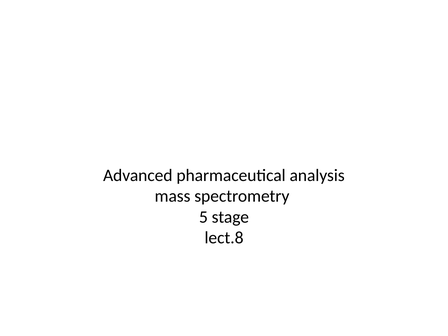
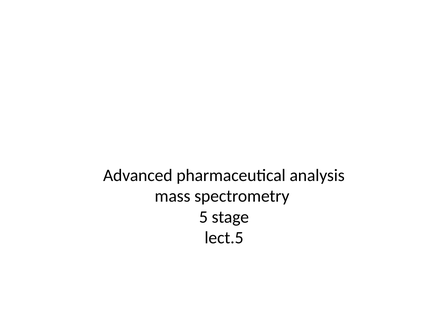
lect.8: lect.8 -> lect.5 (224, 238)
